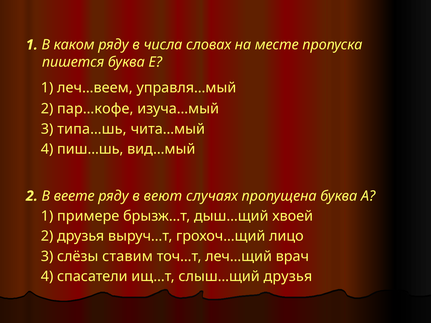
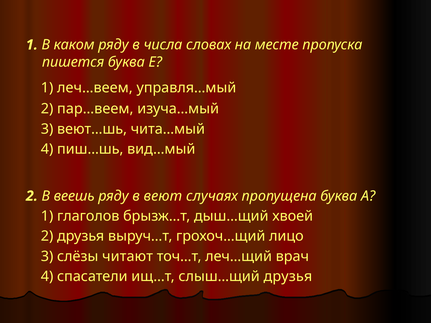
пар…кофе: пар…кофе -> пар…веем (95, 109)
типа…шь: типа…шь -> веют…шь (92, 129)
веете: веете -> веешь (74, 196)
примере: примере -> глаголов (88, 216)
ставим: ставим -> читают (128, 256)
